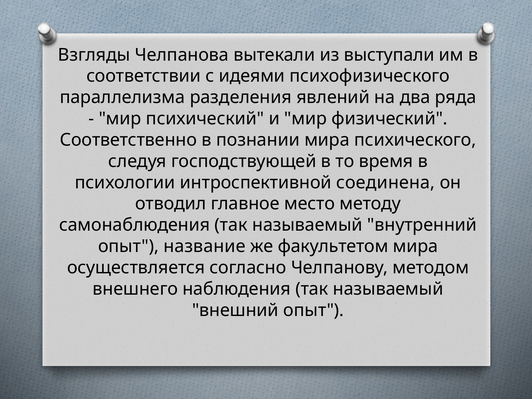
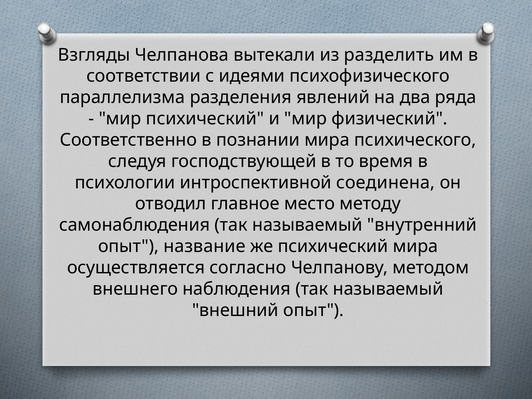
выступали: выступали -> разделить (389, 55)
же факультетом: факультетом -> психический (333, 246)
